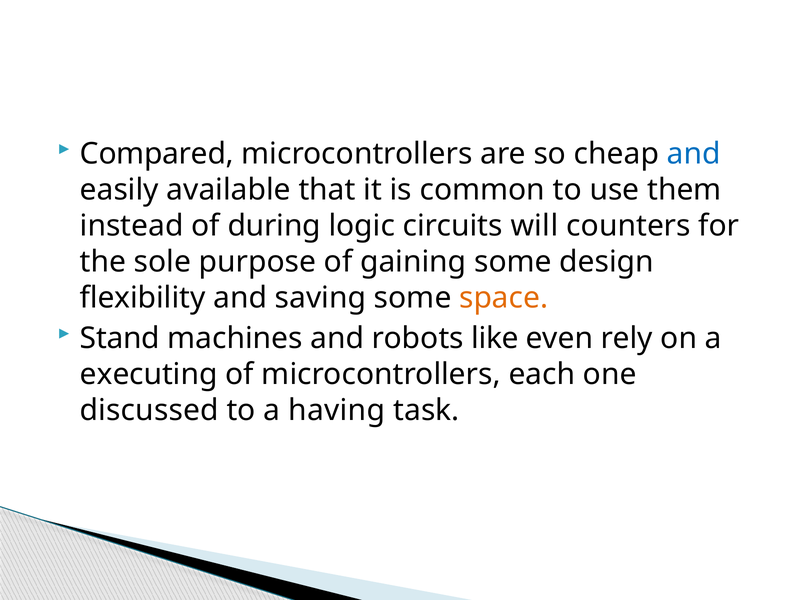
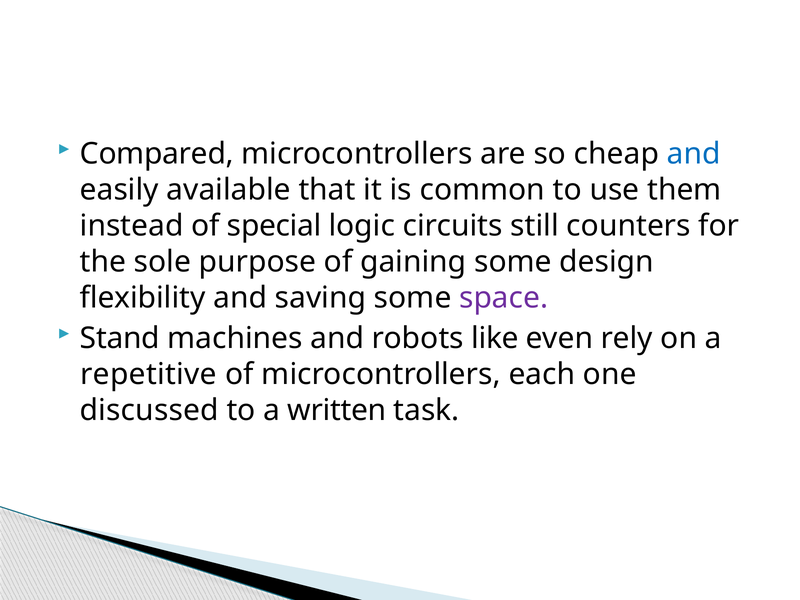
during: during -> special (274, 226)
will: will -> still (535, 226)
space colour: orange -> purple (504, 298)
executing: executing -> repetitive (149, 374)
having: having -> written (337, 410)
